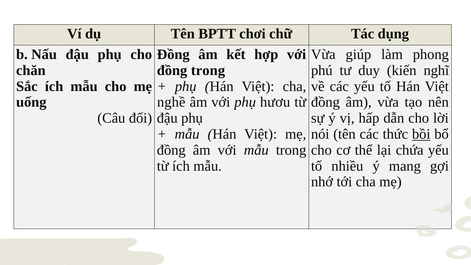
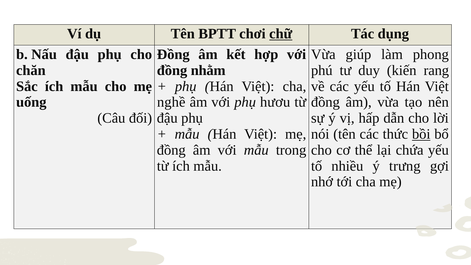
chữ underline: none -> present (281, 34)
đồng trong: trong -> nhằm (208, 70)
nghĩ: nghĩ -> rang (436, 70)
mang: mang -> trưng (405, 166)
